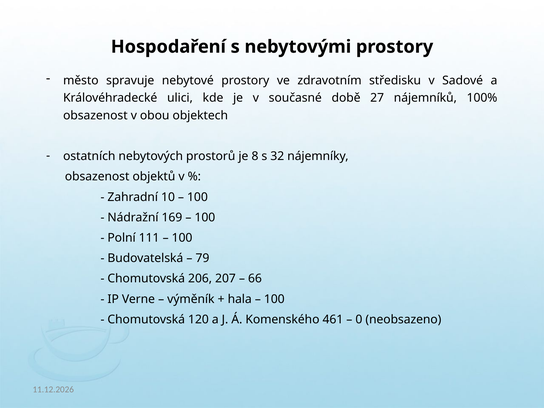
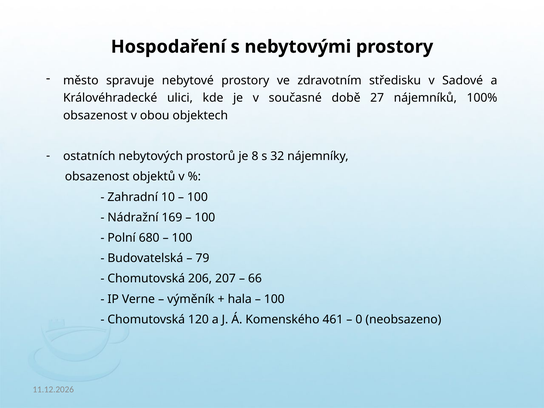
111: 111 -> 680 (149, 238)
